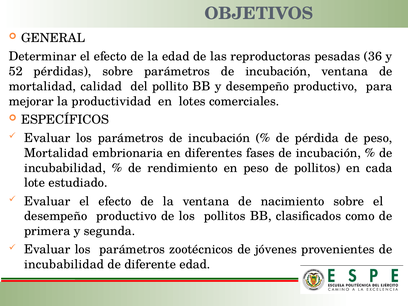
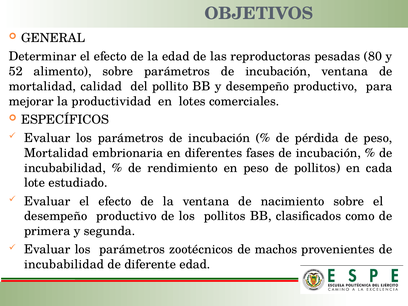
36: 36 -> 80 (373, 56)
pérdidas: pérdidas -> alimento (63, 71)
jóvenes: jóvenes -> machos (276, 249)
